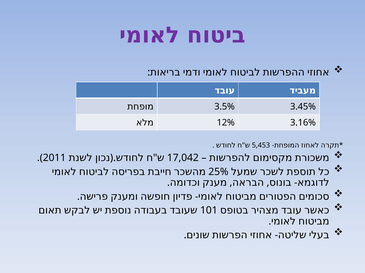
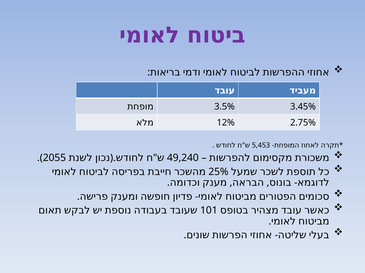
3.16%: 3.16% -> 2.75% (303, 123)
2011: 2011 -> 2055 (54, 158)
17,042: 17,042 -> 49,240 (183, 158)
